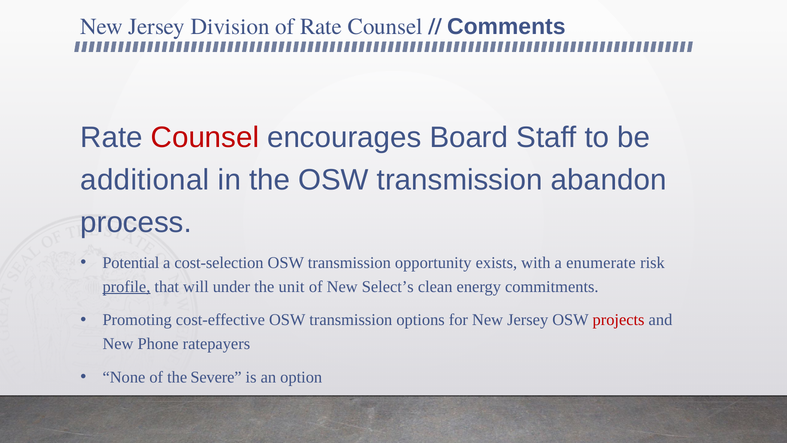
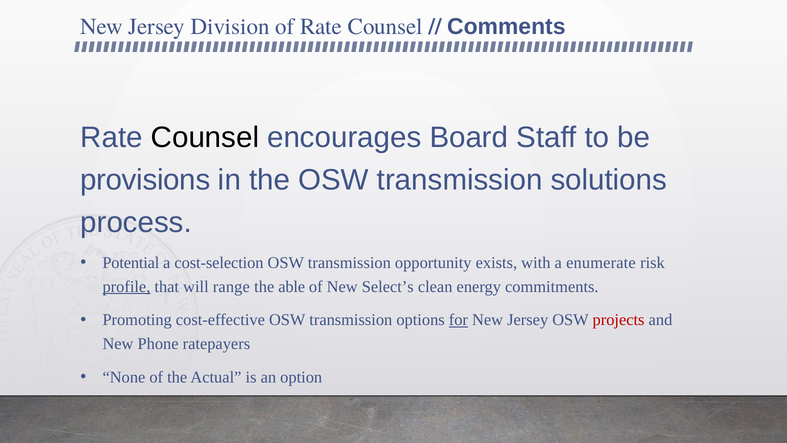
Counsel colour: red -> black (205, 137)
additional: additional -> provisions (145, 180)
abandon: abandon -> solutions (609, 180)
under: under -> range (231, 286)
unit: unit -> able (292, 286)
for underline: none -> present (458, 320)
Severe: Severe -> Actual (216, 377)
